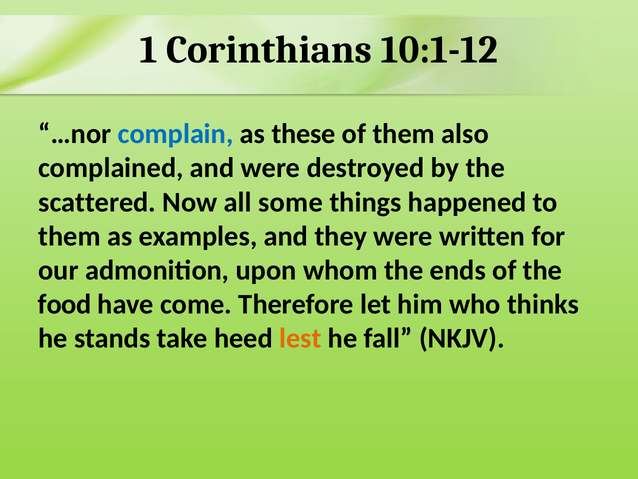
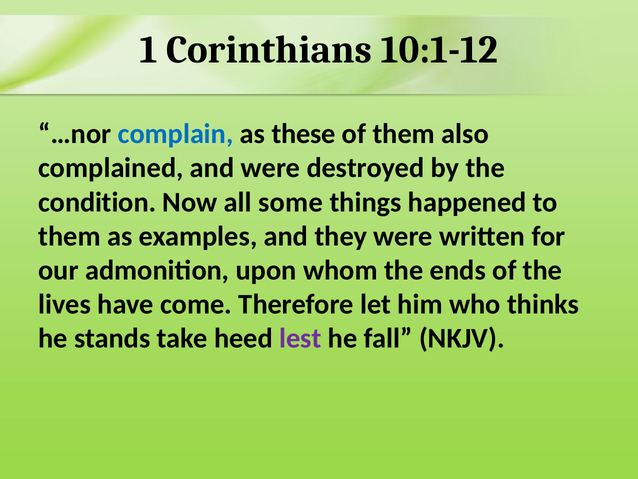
scattered: scattered -> condition (97, 202)
food: food -> lives (65, 304)
lest colour: orange -> purple (300, 338)
